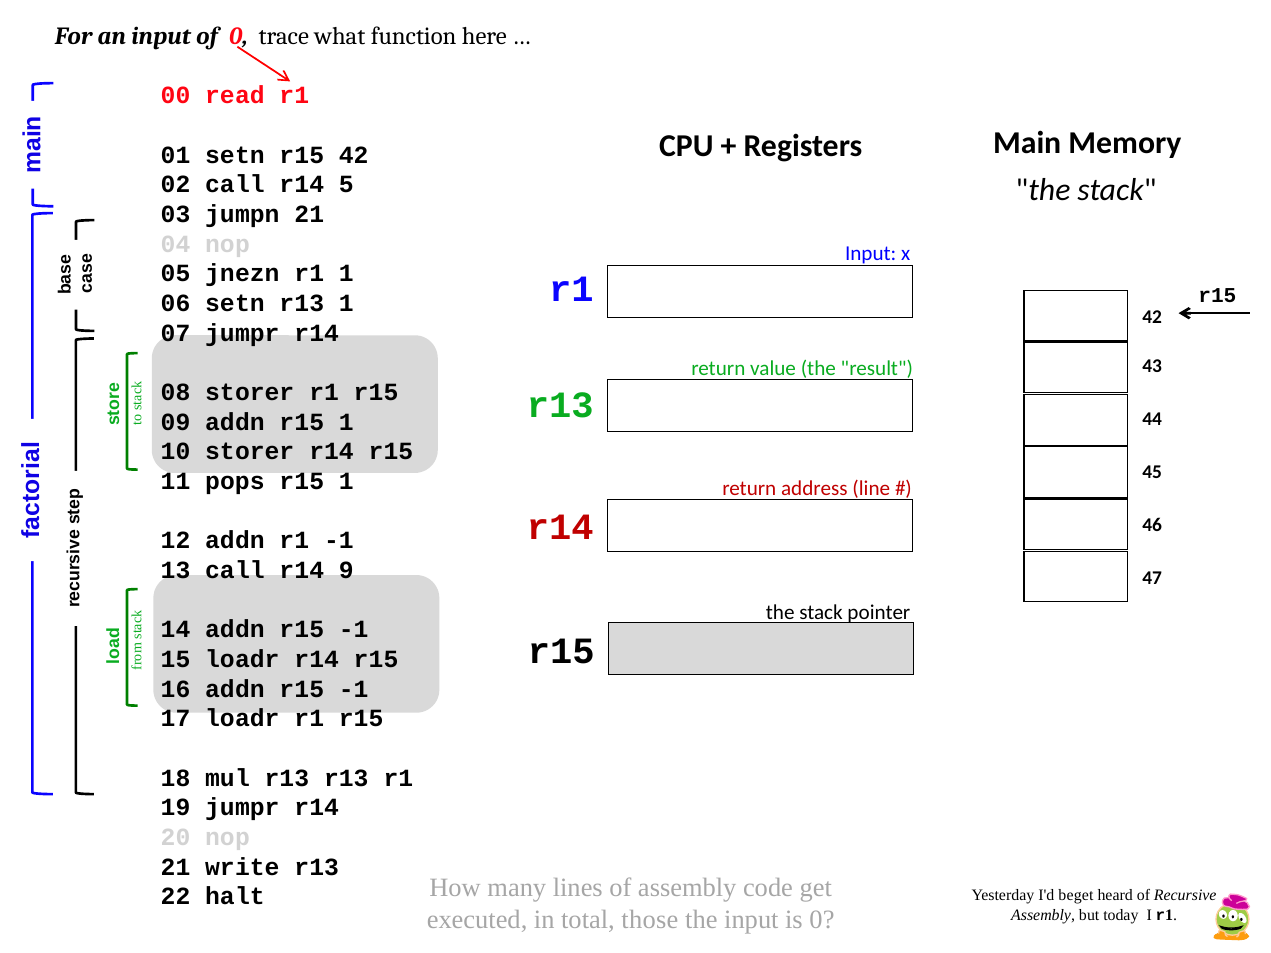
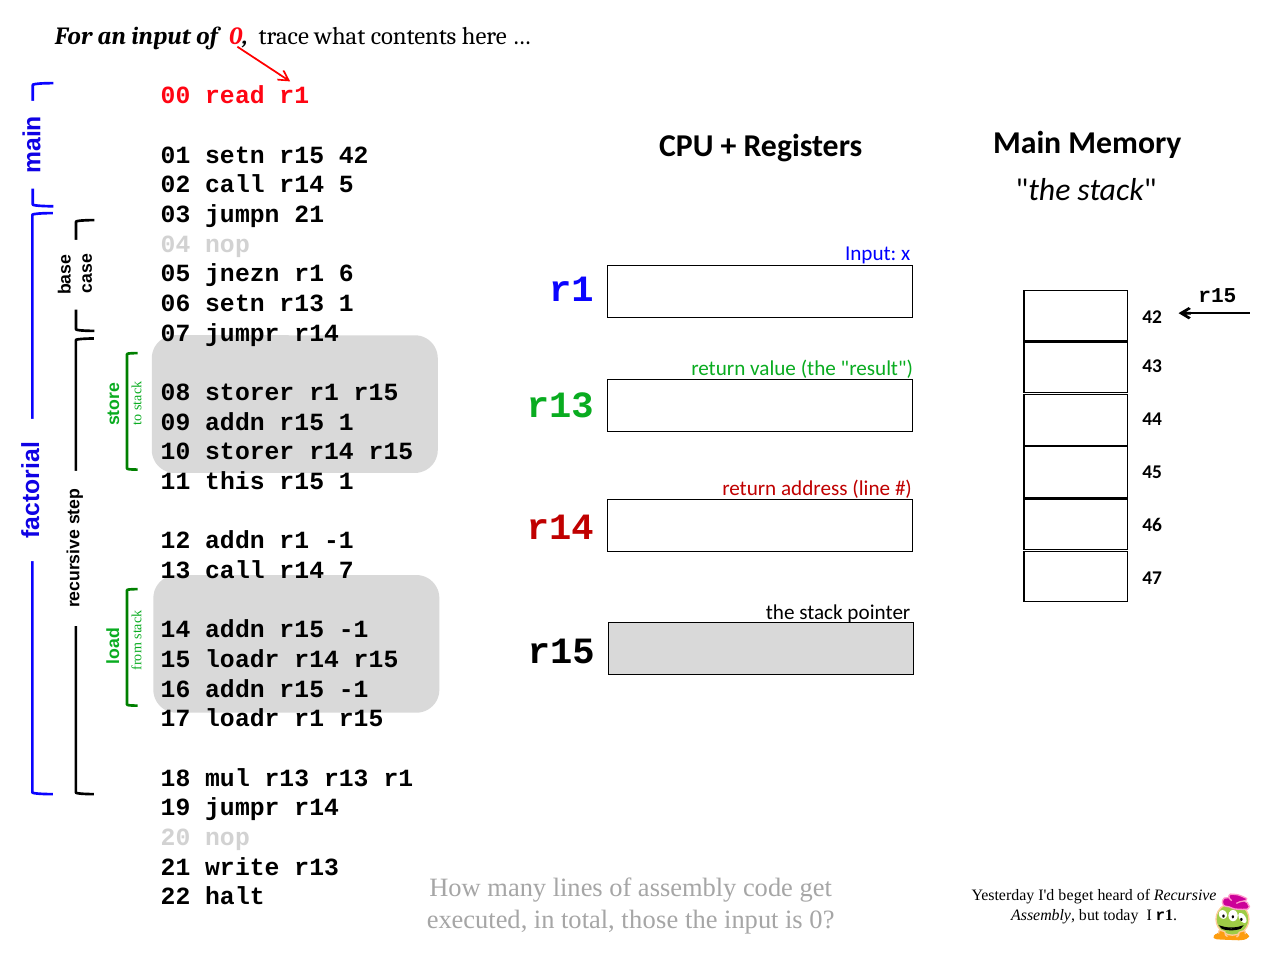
function: function -> contents (414, 37)
r1 1: 1 -> 6 (346, 274)
pops: pops -> this (235, 481)
9: 9 -> 7 (346, 570)
